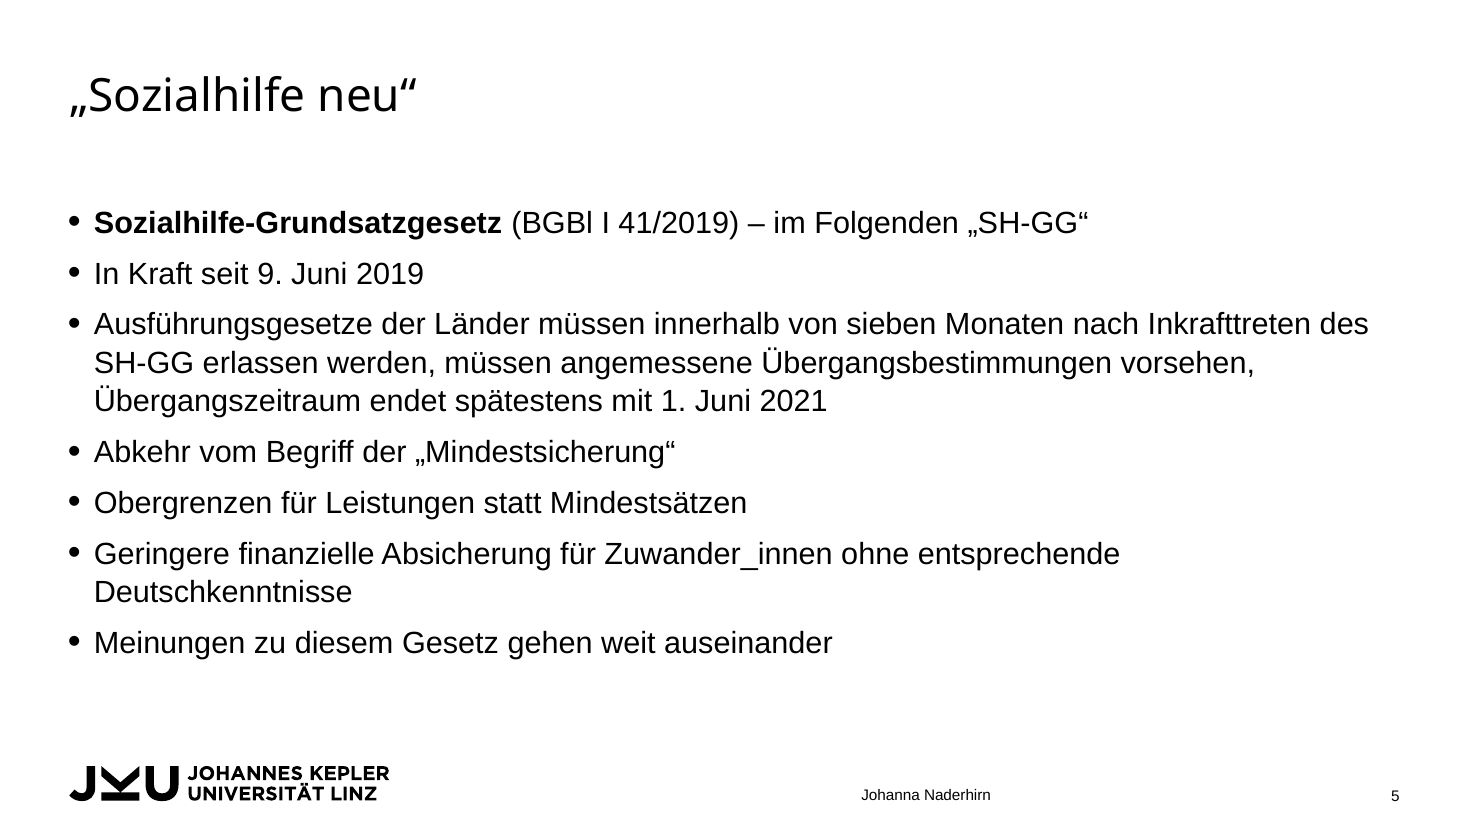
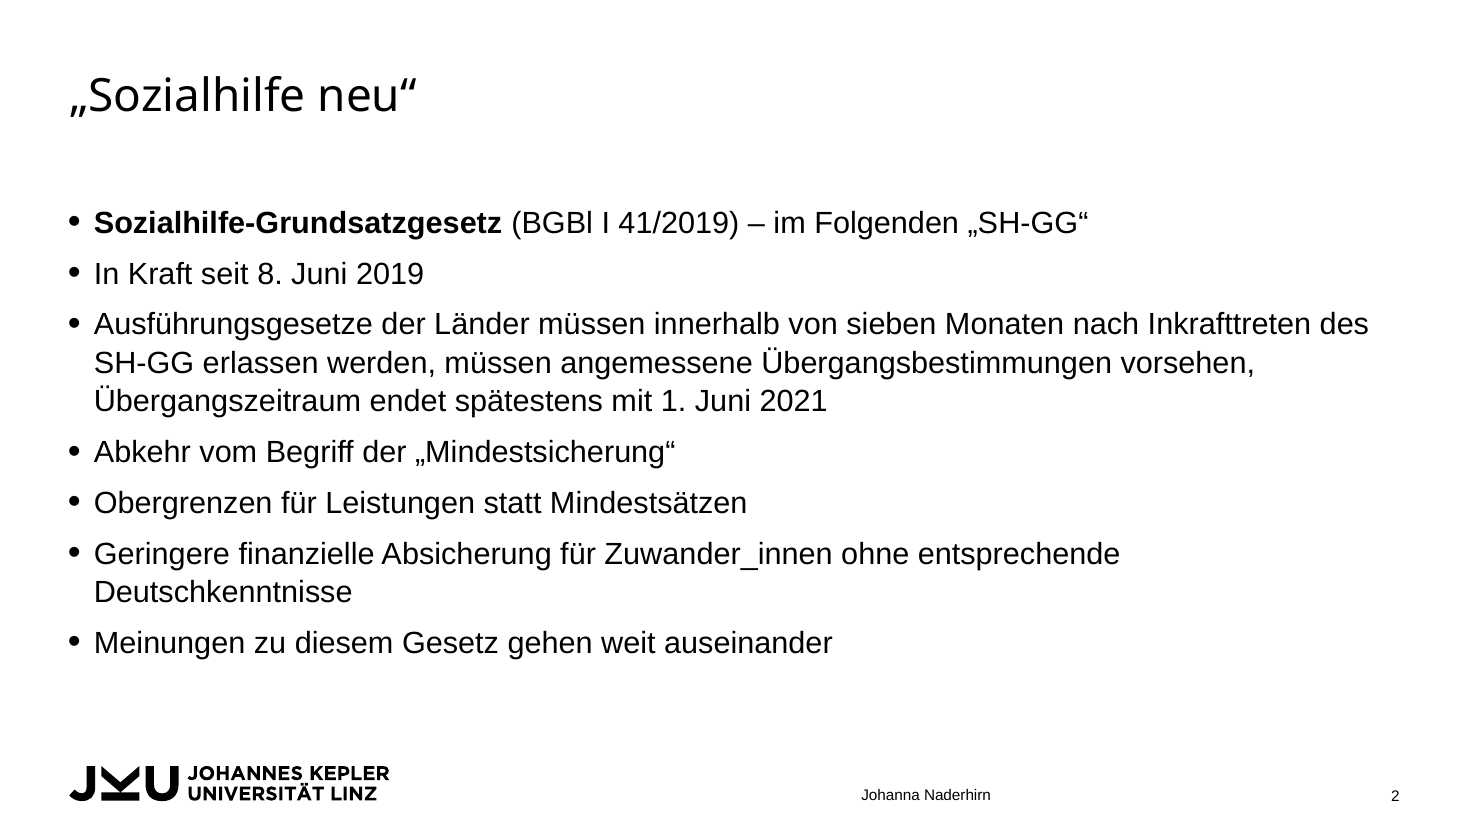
9: 9 -> 8 (270, 274)
5: 5 -> 2 (1395, 796)
